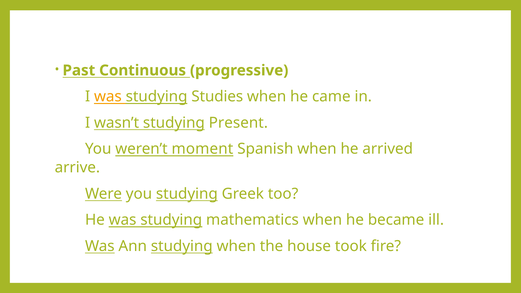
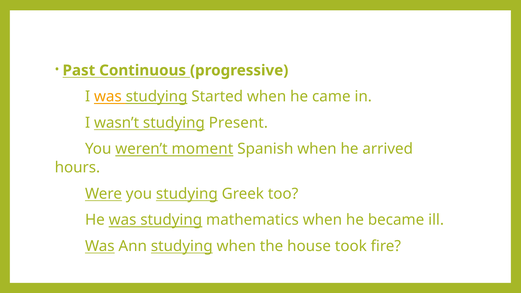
Studies: Studies -> Started (217, 97)
arrive: arrive -> hours (77, 168)
